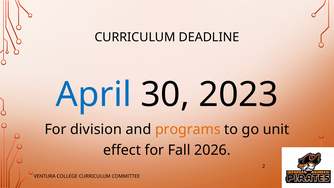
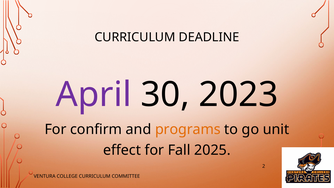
April colour: blue -> purple (94, 95)
division: division -> confirm (96, 129)
2026: 2026 -> 2025 (212, 150)
